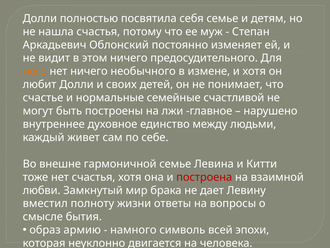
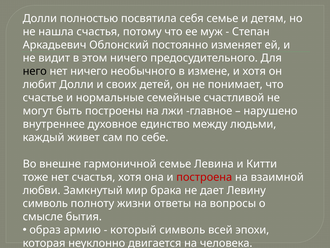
него colour: orange -> black (35, 71)
вместил: вместил -> символь (45, 203)
намного: намного -> который (133, 230)
